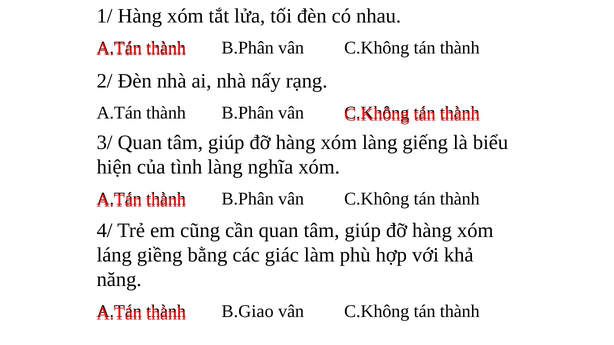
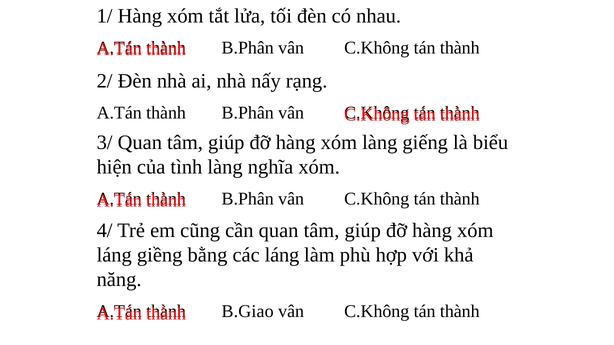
các giác: giác -> láng (282, 255)
